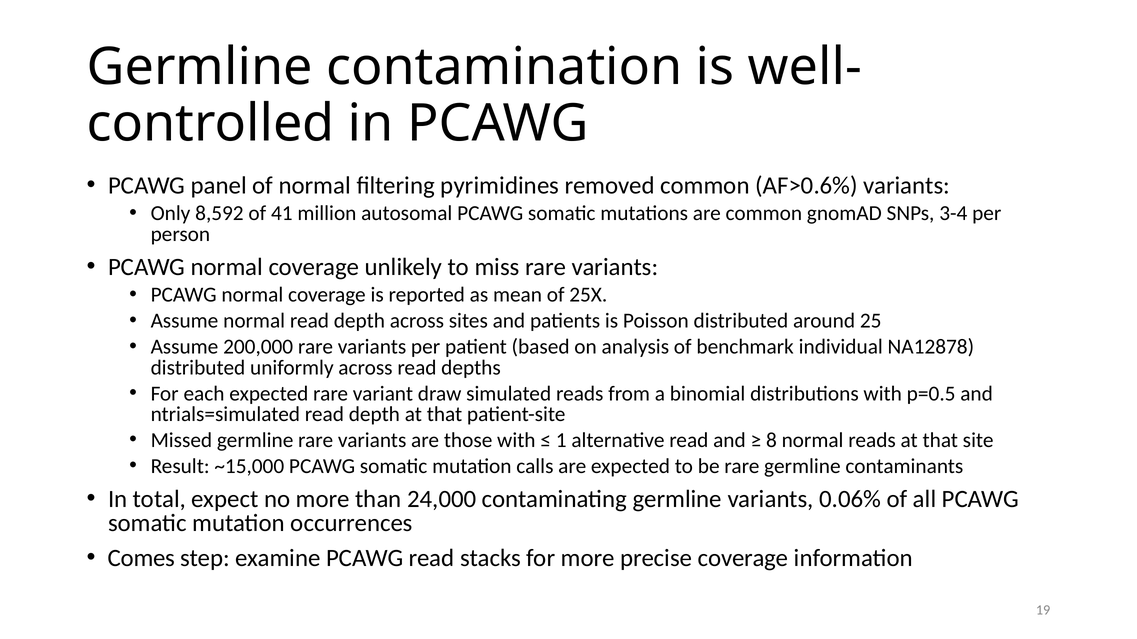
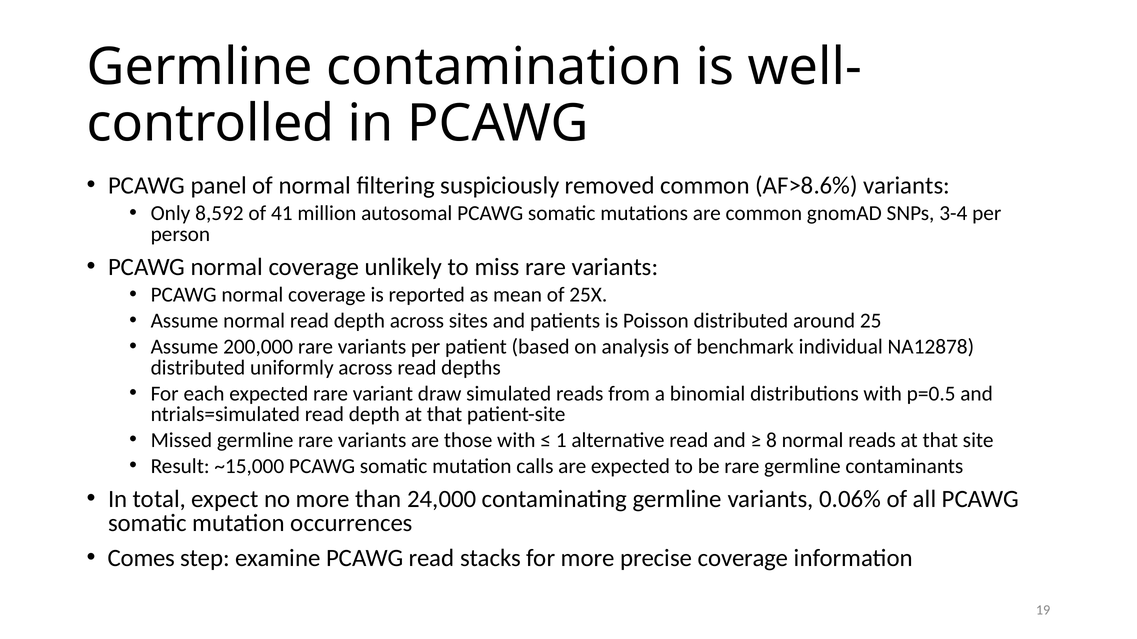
pyrimidines: pyrimidines -> suspiciously (500, 186)
AF>0.6%: AF>0.6% -> AF>8.6% (806, 186)
